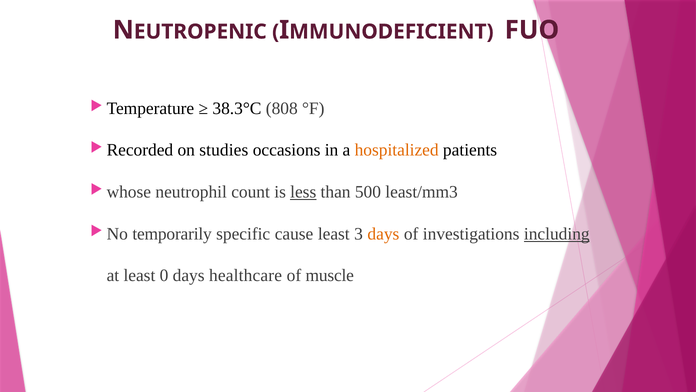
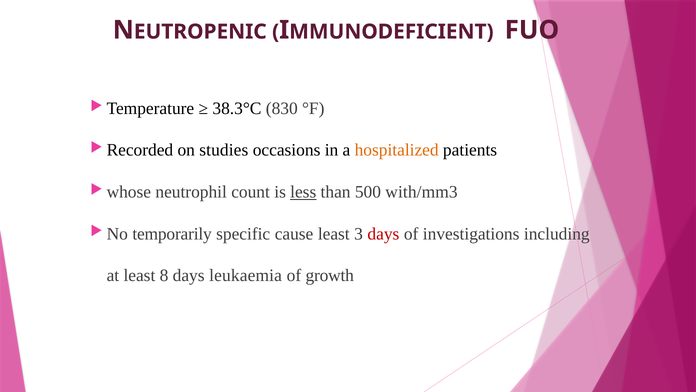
808: 808 -> 830 (282, 108)
least/mm3: least/mm3 -> with/mm3 (422, 192)
days colour: orange -> red (383, 234)
including underline: present -> none (557, 234)
0: 0 -> 8 (164, 275)
healthcare: healthcare -> leukaemia (246, 275)
muscle: muscle -> growth (330, 275)
